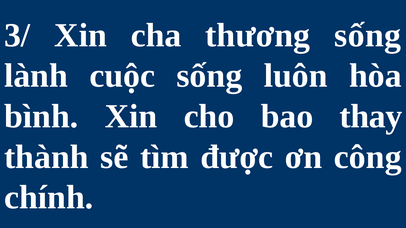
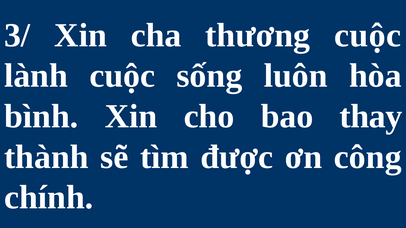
thương sống: sống -> cuộc (368, 35)
